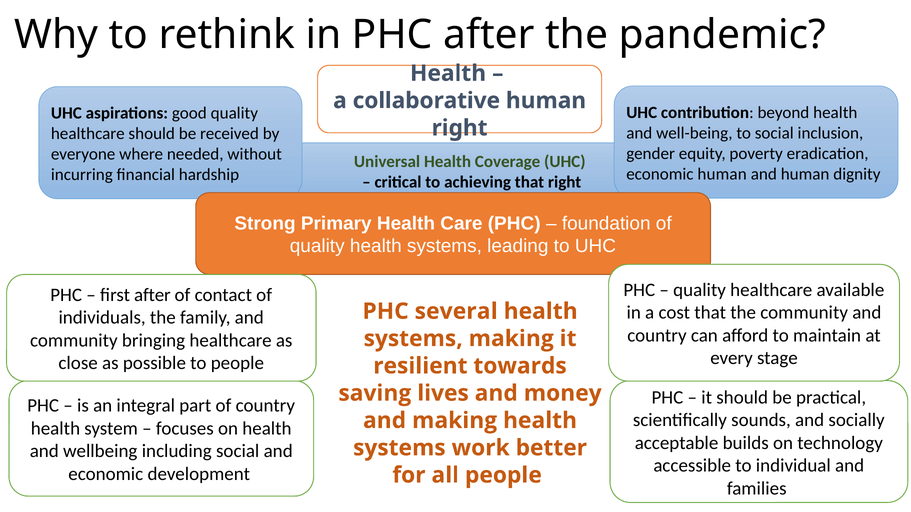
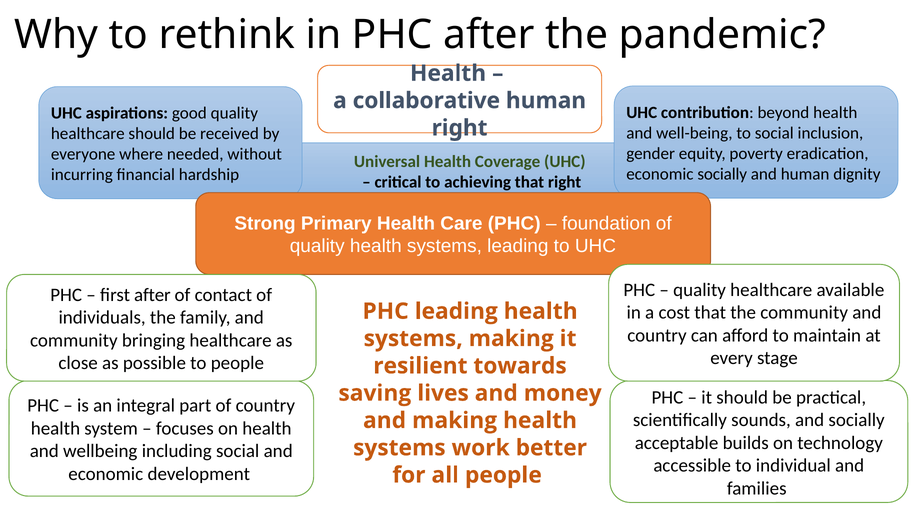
economic human: human -> socially (722, 174)
PHC several: several -> leading (456, 312)
